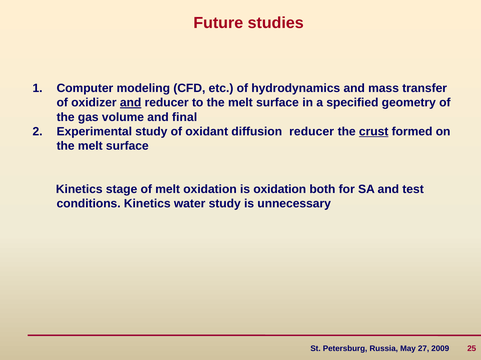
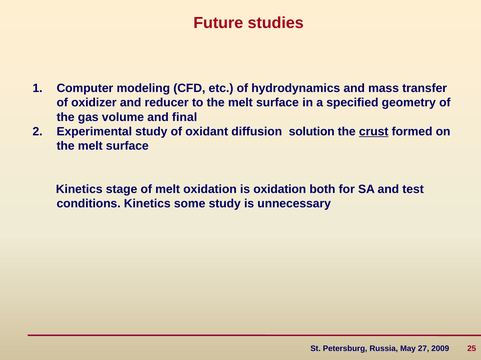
and underline: present -> none (131, 103)
diffusion reducer: reducer -> solution (312, 132)
water: water -> some (190, 204)
